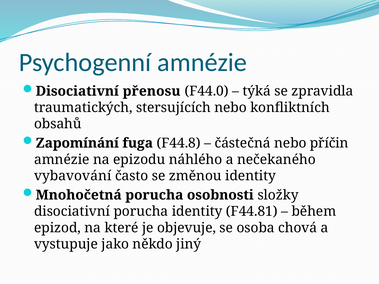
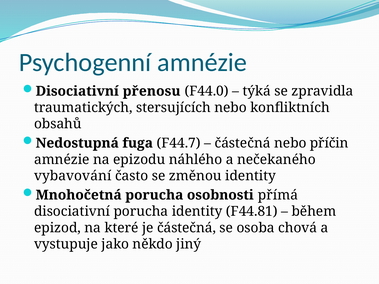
Zapomínání: Zapomínání -> Nedostupná (77, 143)
F44.8: F44.8 -> F44.7 (179, 143)
složky: složky -> přímá (278, 195)
je objevuje: objevuje -> částečná (187, 228)
